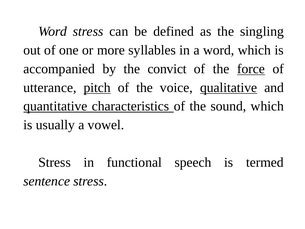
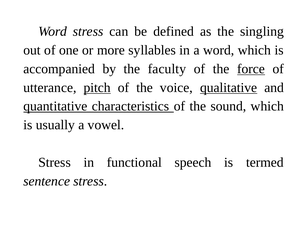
convict: convict -> faculty (167, 69)
